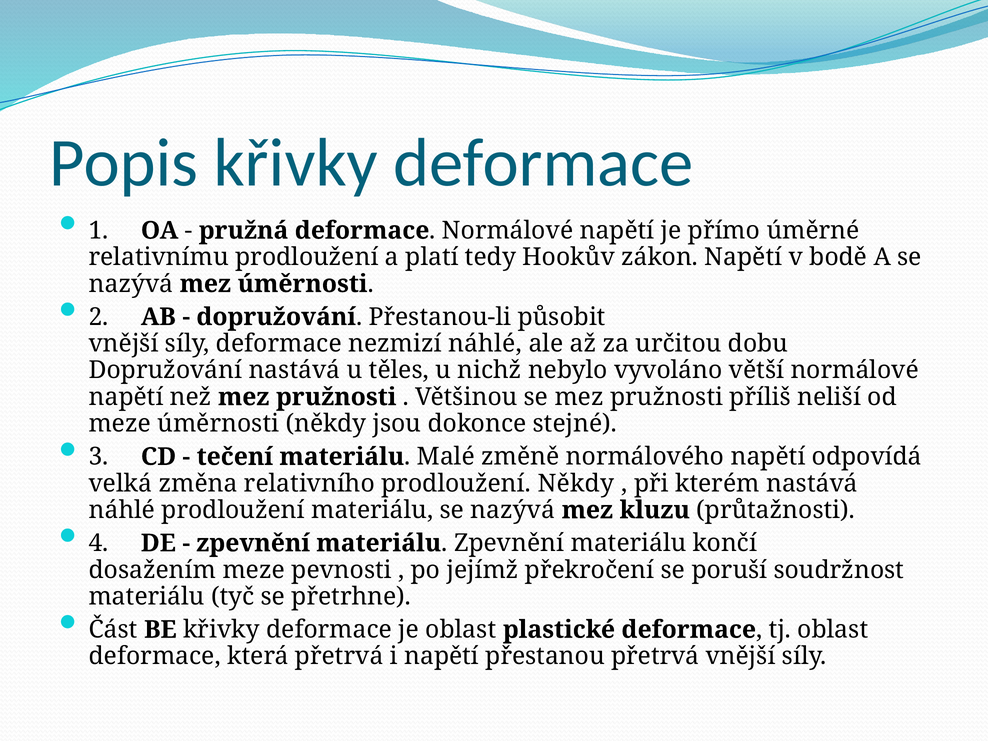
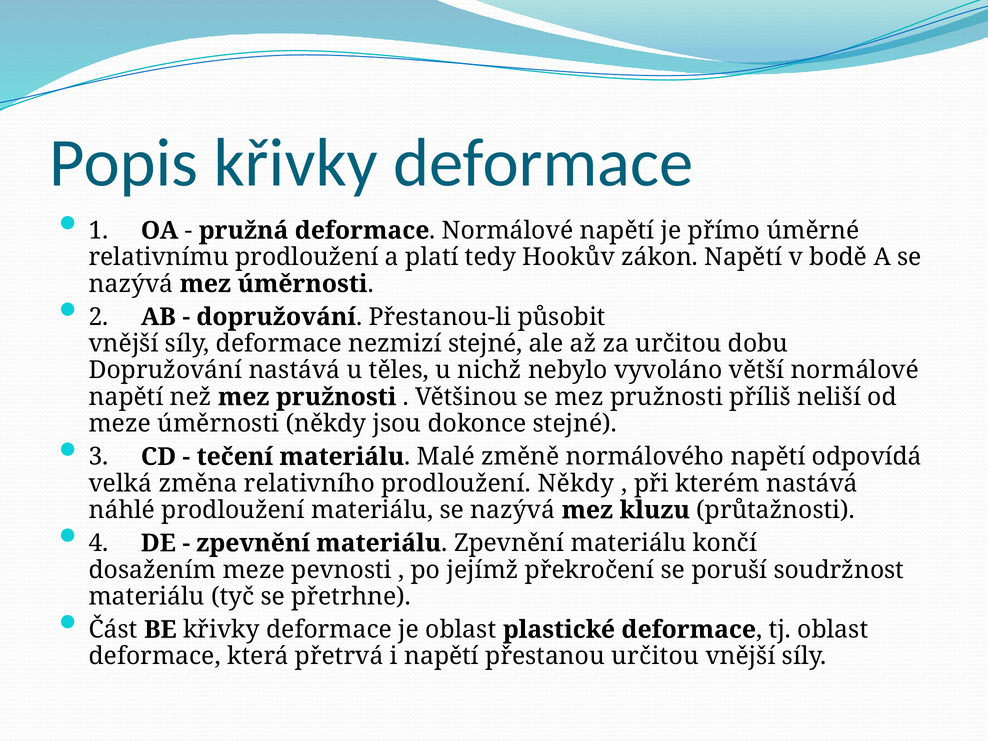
nezmizí náhlé: náhlé -> stejné (485, 344)
přestanou přetrvá: přetrvá -> určitou (655, 656)
